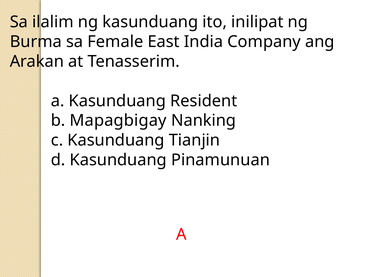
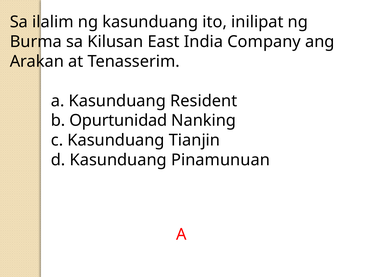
Female: Female -> Kilusan (115, 42)
Mapagbigay: Mapagbigay -> Opurtunidad (118, 120)
